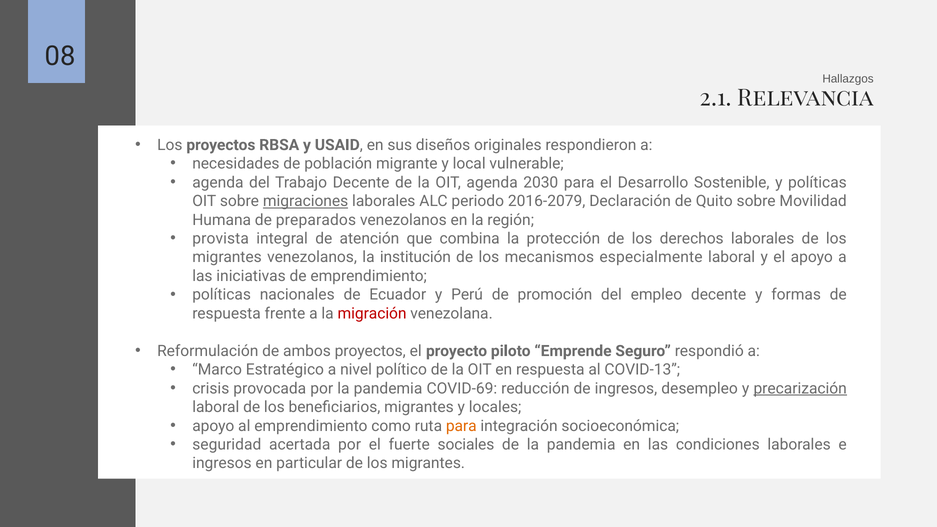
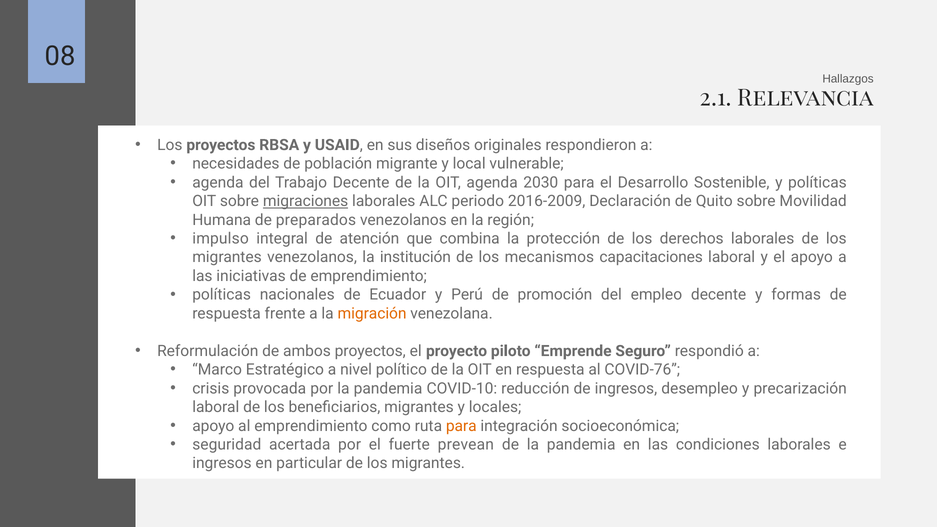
2016-2079: 2016-2079 -> 2016-2009 (547, 201)
provista: provista -> impulso (221, 239)
especialmente: especialmente -> capacitaciones (651, 257)
migración colour: red -> orange (372, 314)
COVID-13: COVID-13 -> COVID-76 (642, 370)
COVID-69: COVID-69 -> COVID-10 (462, 388)
precarización underline: present -> none (800, 388)
sociales: sociales -> prevean (466, 445)
